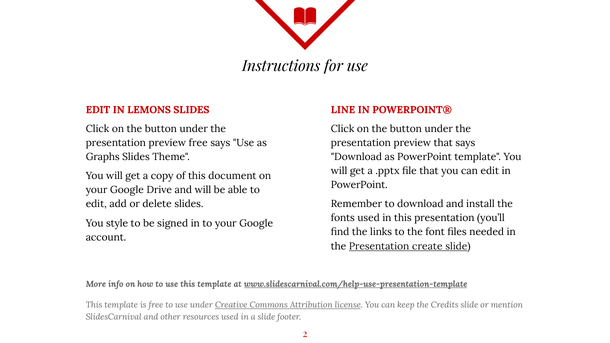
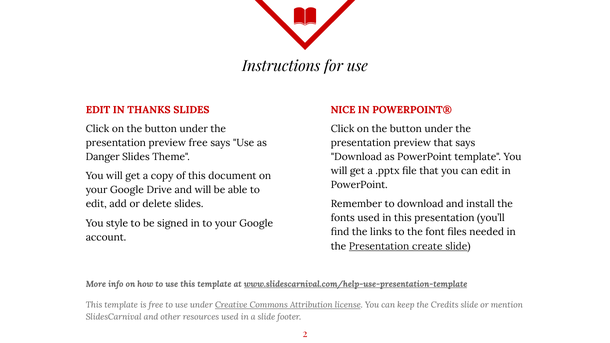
LEMONS: LEMONS -> THANKS (149, 110)
LINE: LINE -> NICE (343, 110)
Graphs: Graphs -> Danger (103, 157)
